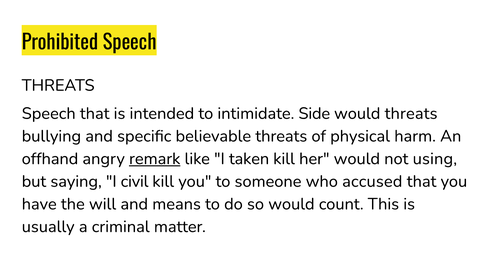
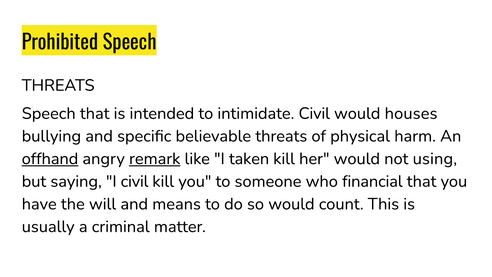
intimidate Side: Side -> Civil (314, 113)
would threats: threats -> houses (411, 113)
offhand underline: none -> present (50, 159)
accused: accused -> financial (372, 181)
